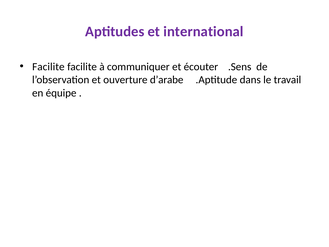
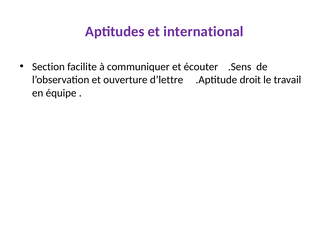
Facilite: Facilite -> Section (48, 67)
d’arabe: d’arabe -> d’lettre (167, 80)
dans: dans -> droit (250, 80)
